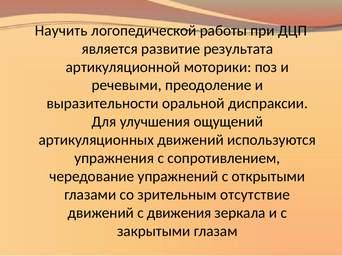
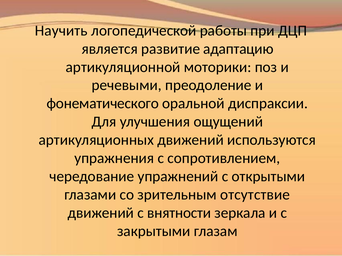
результата: результата -> адаптацию (238, 49)
выразительности: выразительности -> фонематического (103, 104)
движения: движения -> внятности (179, 213)
